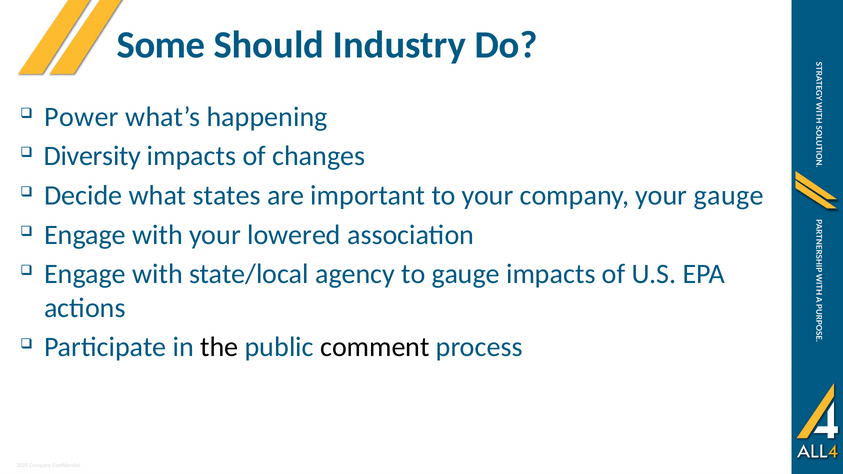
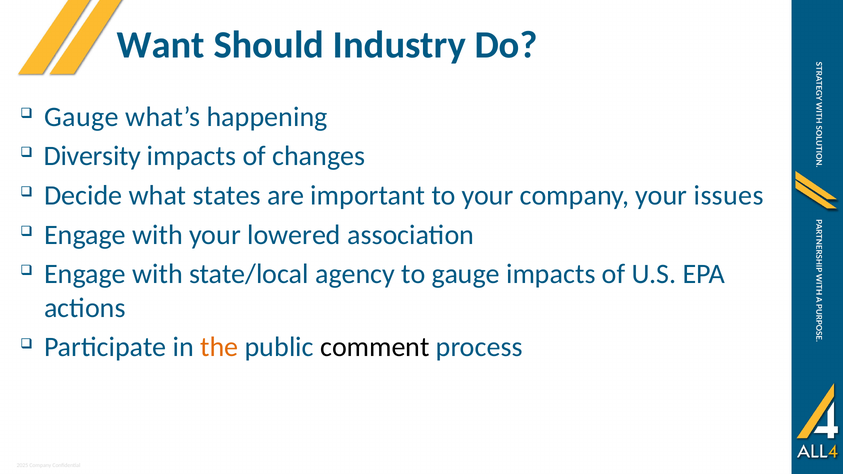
Some: Some -> Want (161, 45)
Power: Power -> Gauge (81, 117)
your gauge: gauge -> issues (729, 196)
the colour: black -> orange (219, 347)
